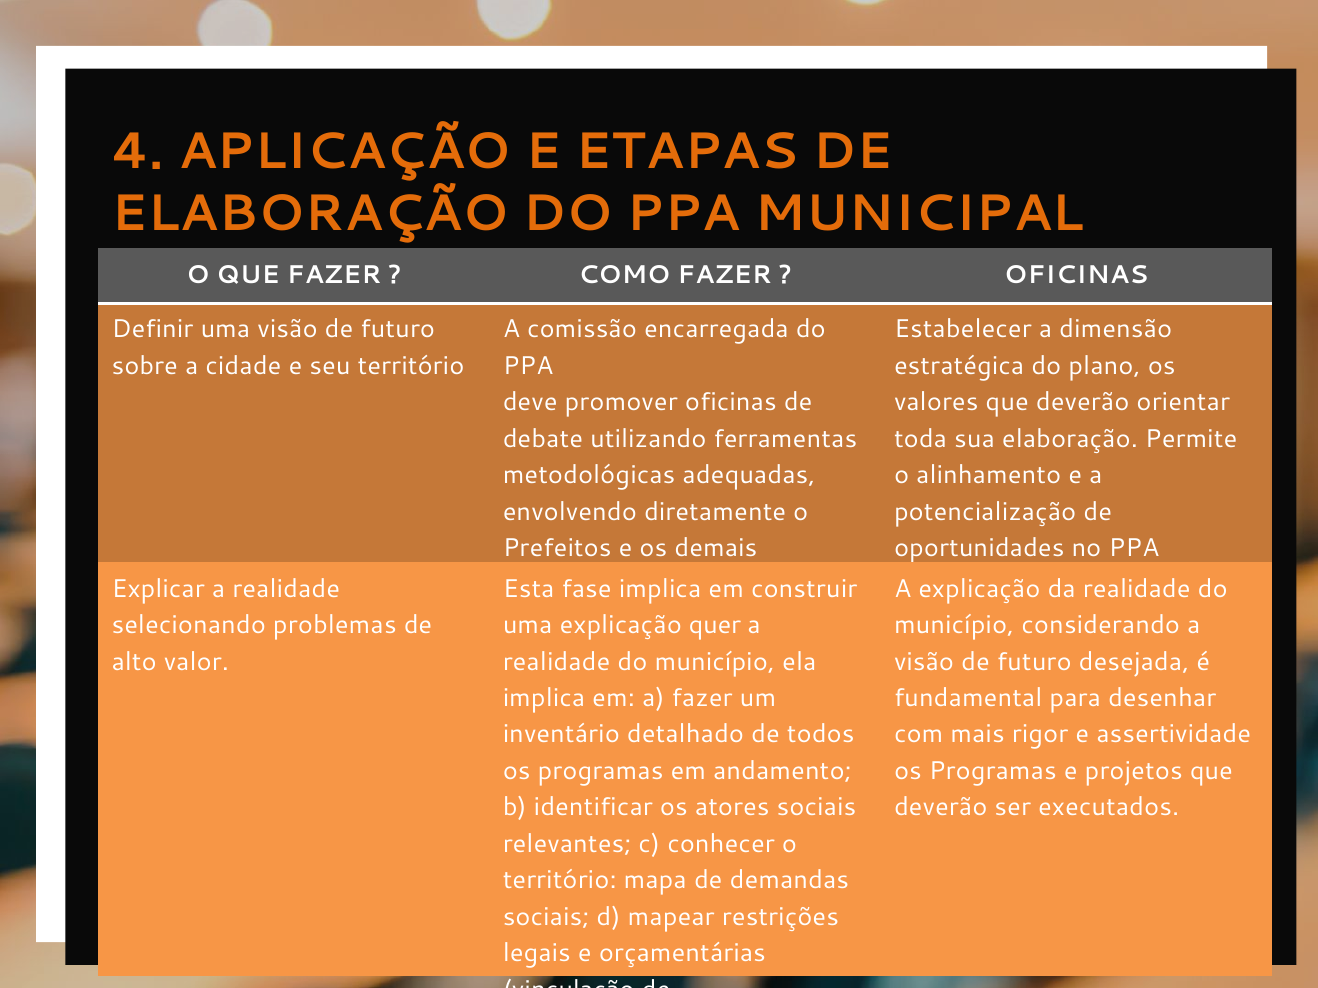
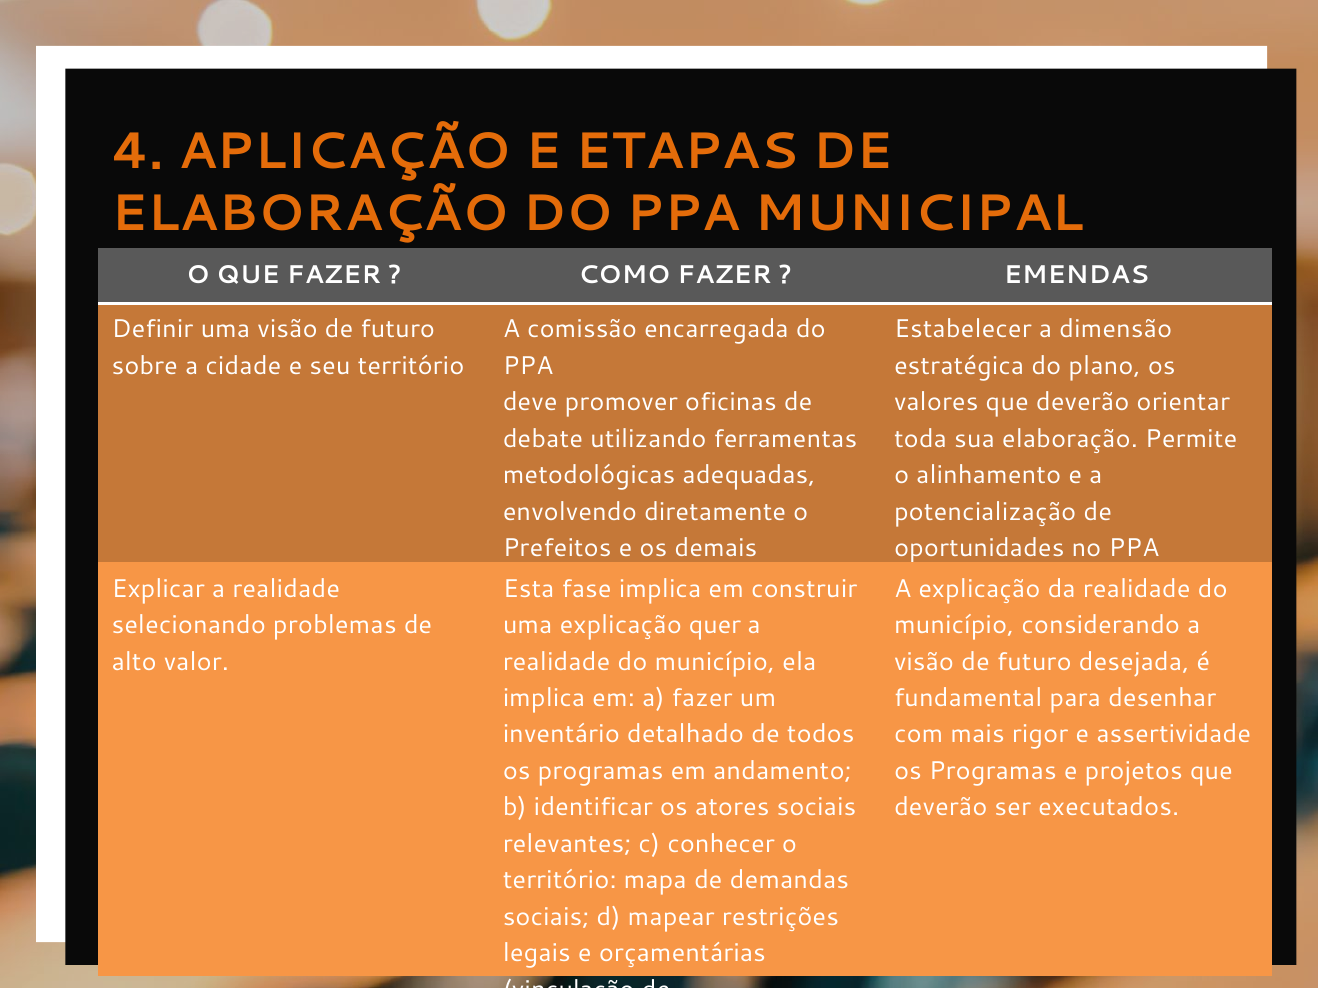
OFICINAS: OFICINAS -> EMENDAS (1076, 275)
